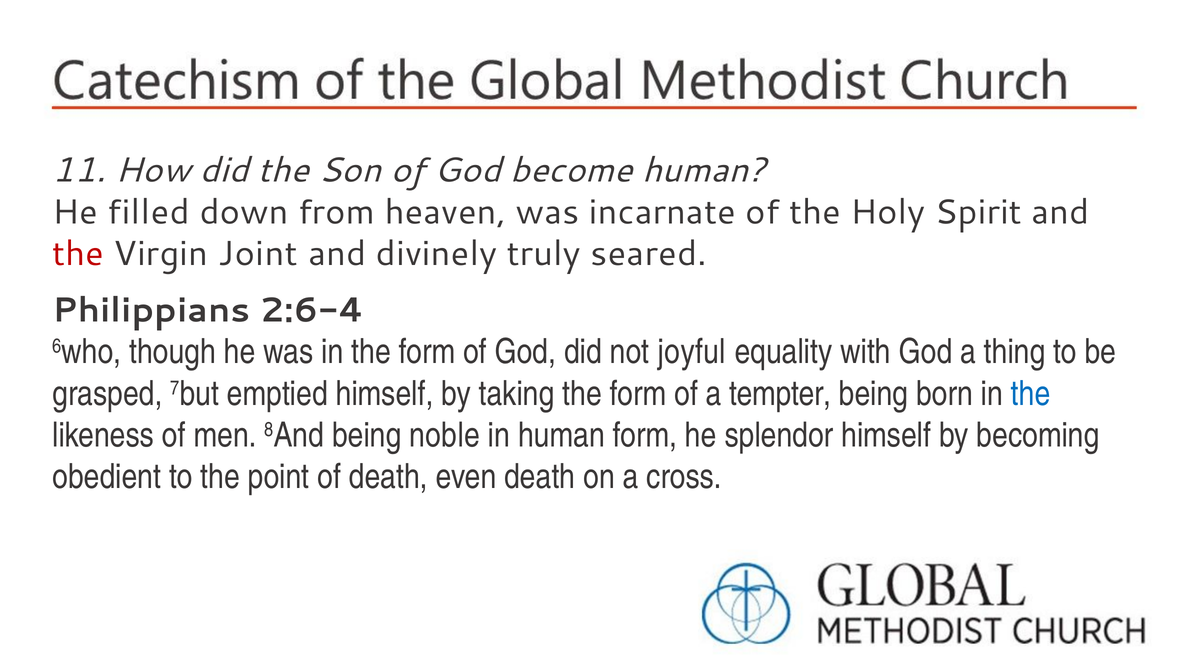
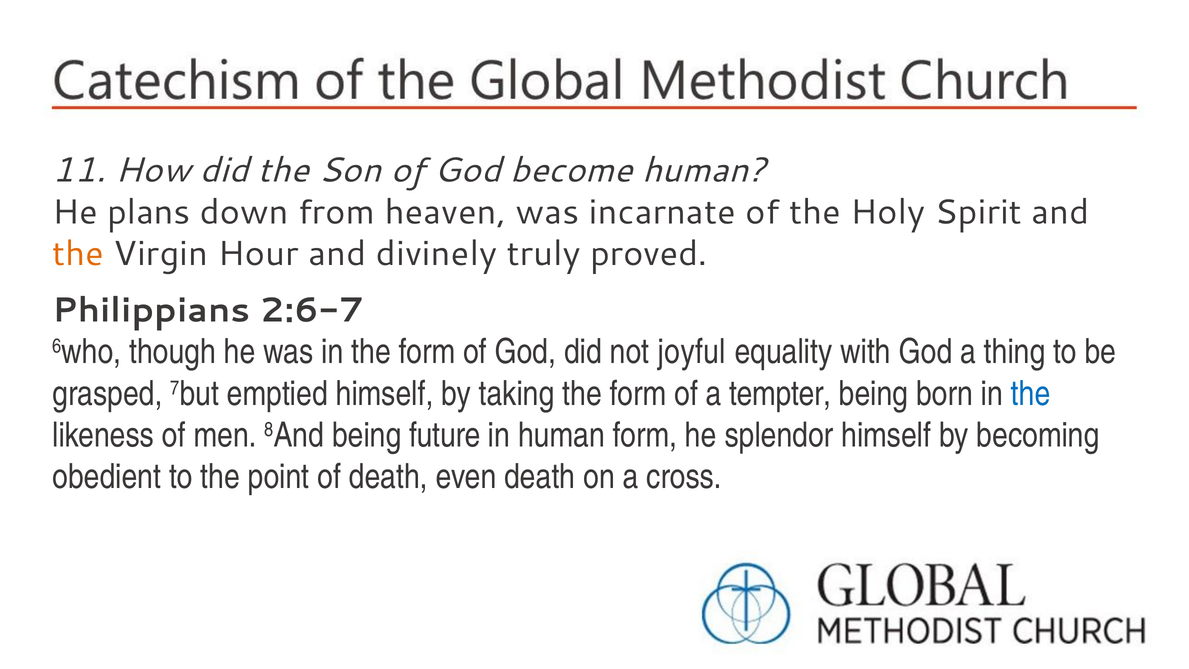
filled: filled -> plans (149, 212)
the colour: red -> orange (78, 254)
Joint: Joint -> Hour (258, 254)
seared: seared -> proved (649, 254)
2:6-4: 2:6-4 -> 2:6-7 (312, 310)
noble: noble -> future (445, 435)
